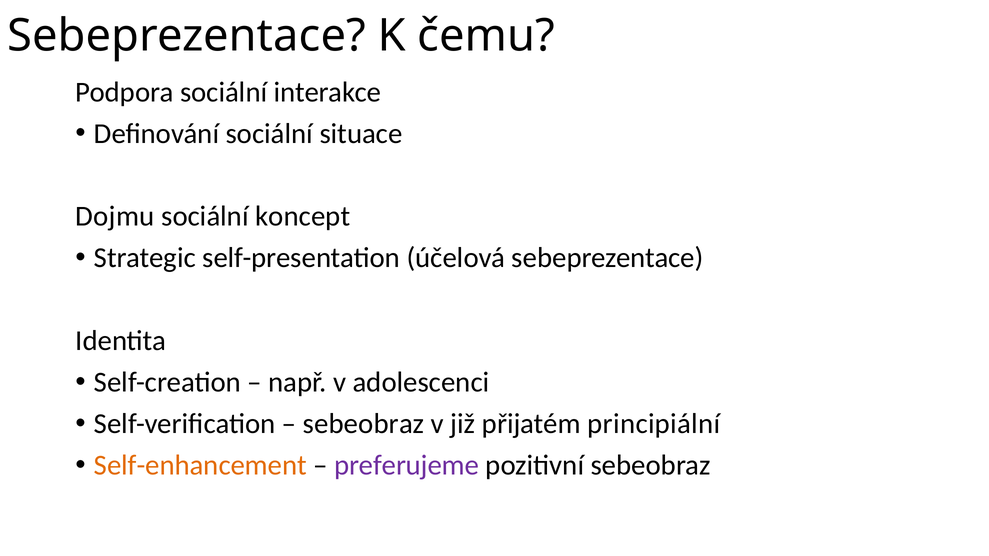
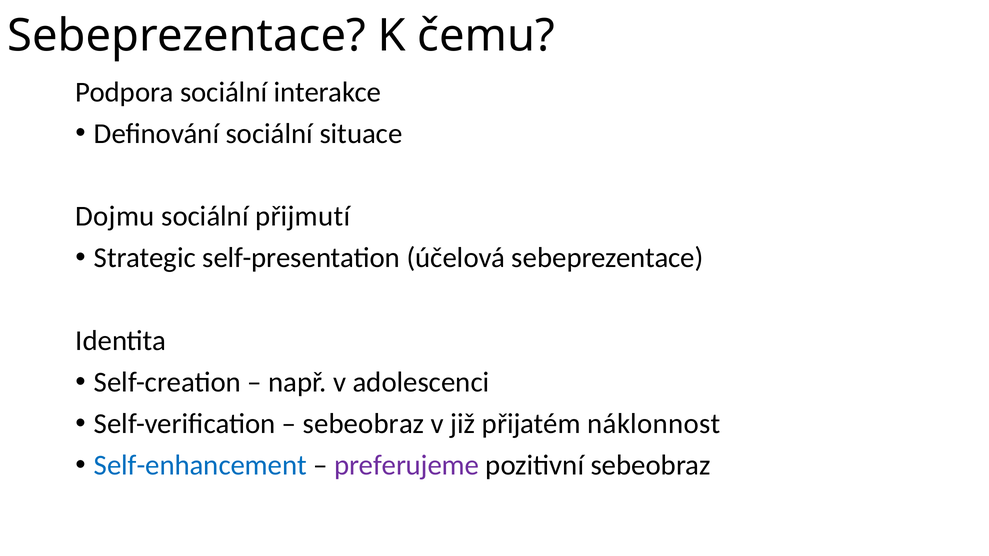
koncept: koncept -> přijmutí (303, 217)
principiální: principiální -> náklonnost (654, 424)
Self-enhancement colour: orange -> blue (200, 465)
